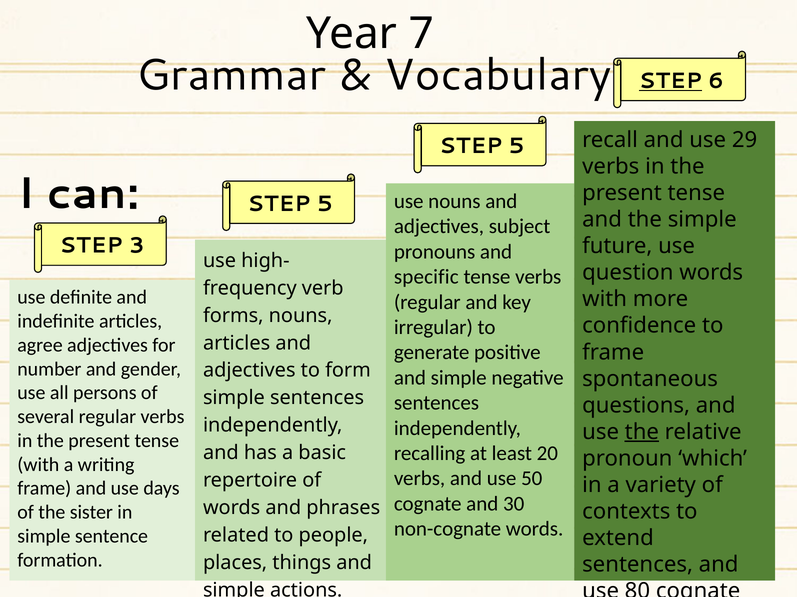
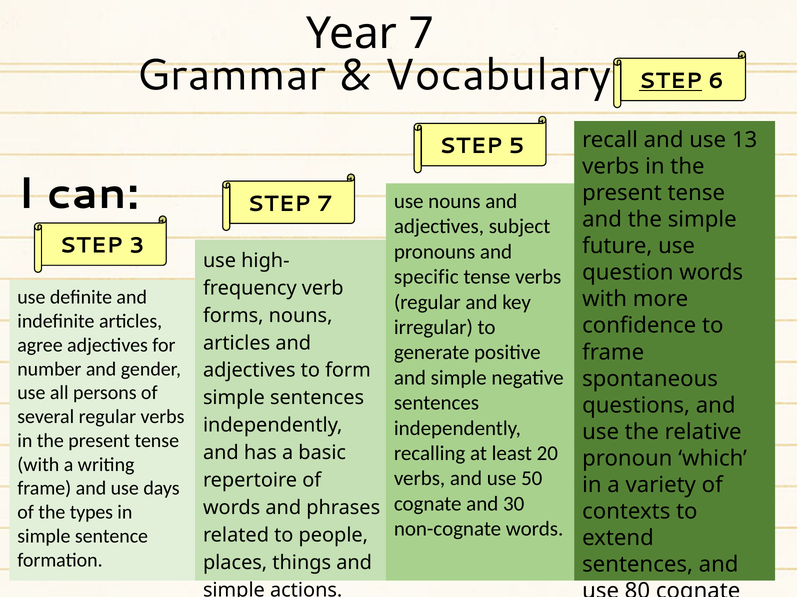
29: 29 -> 13 (745, 140)
5: 5 -> 7 (325, 204)
the underline: present -> none (642, 432)
sister: sister -> types (91, 513)
